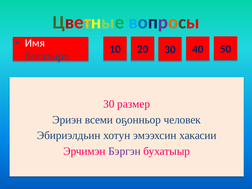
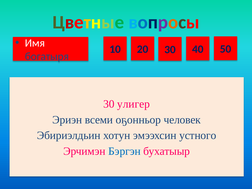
размер: размер -> улигер (134, 104)
хакасии: хакасии -> устного (198, 135)
Бэргэн colour: purple -> blue (124, 151)
